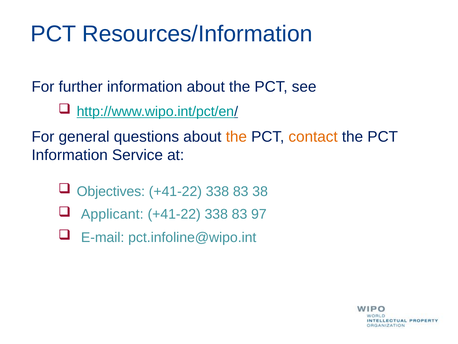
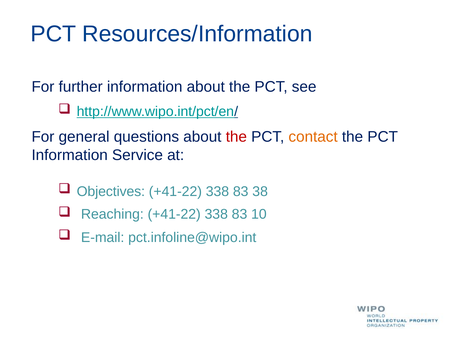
the colour: orange -> red (236, 137)
Applicant: Applicant -> Reaching (112, 214)
97: 97 -> 10 (259, 214)
